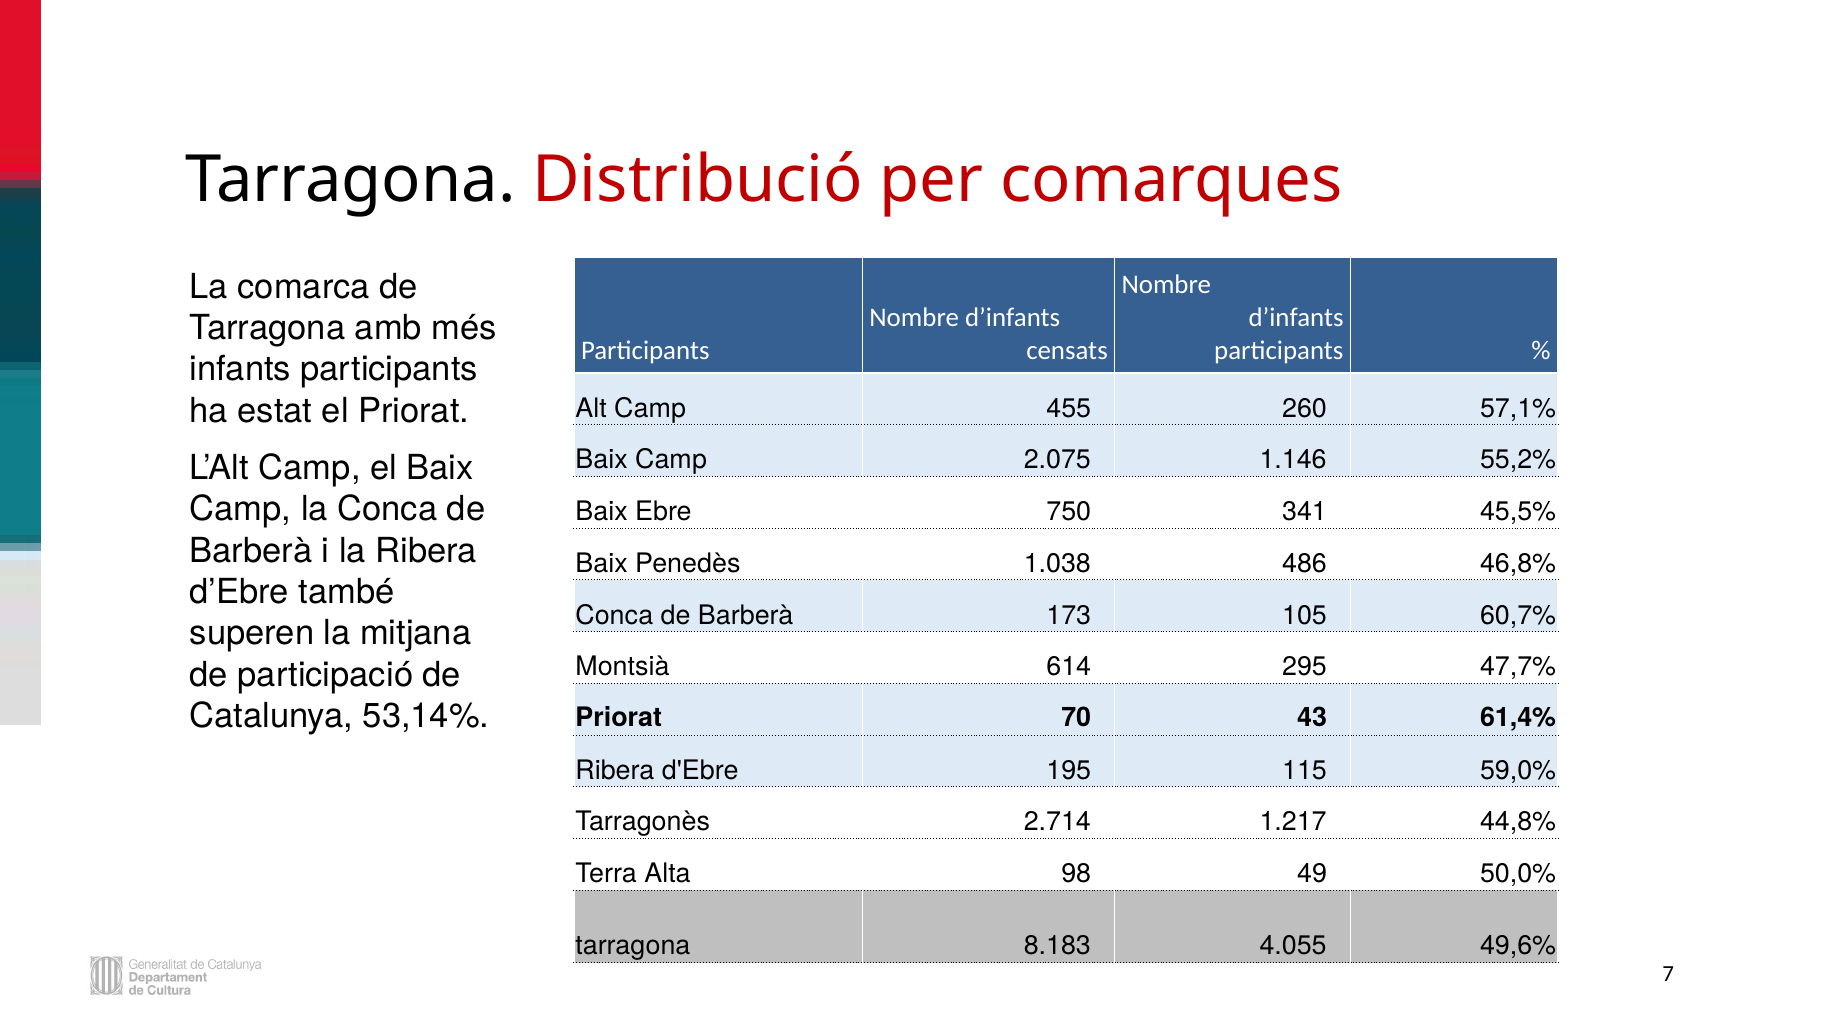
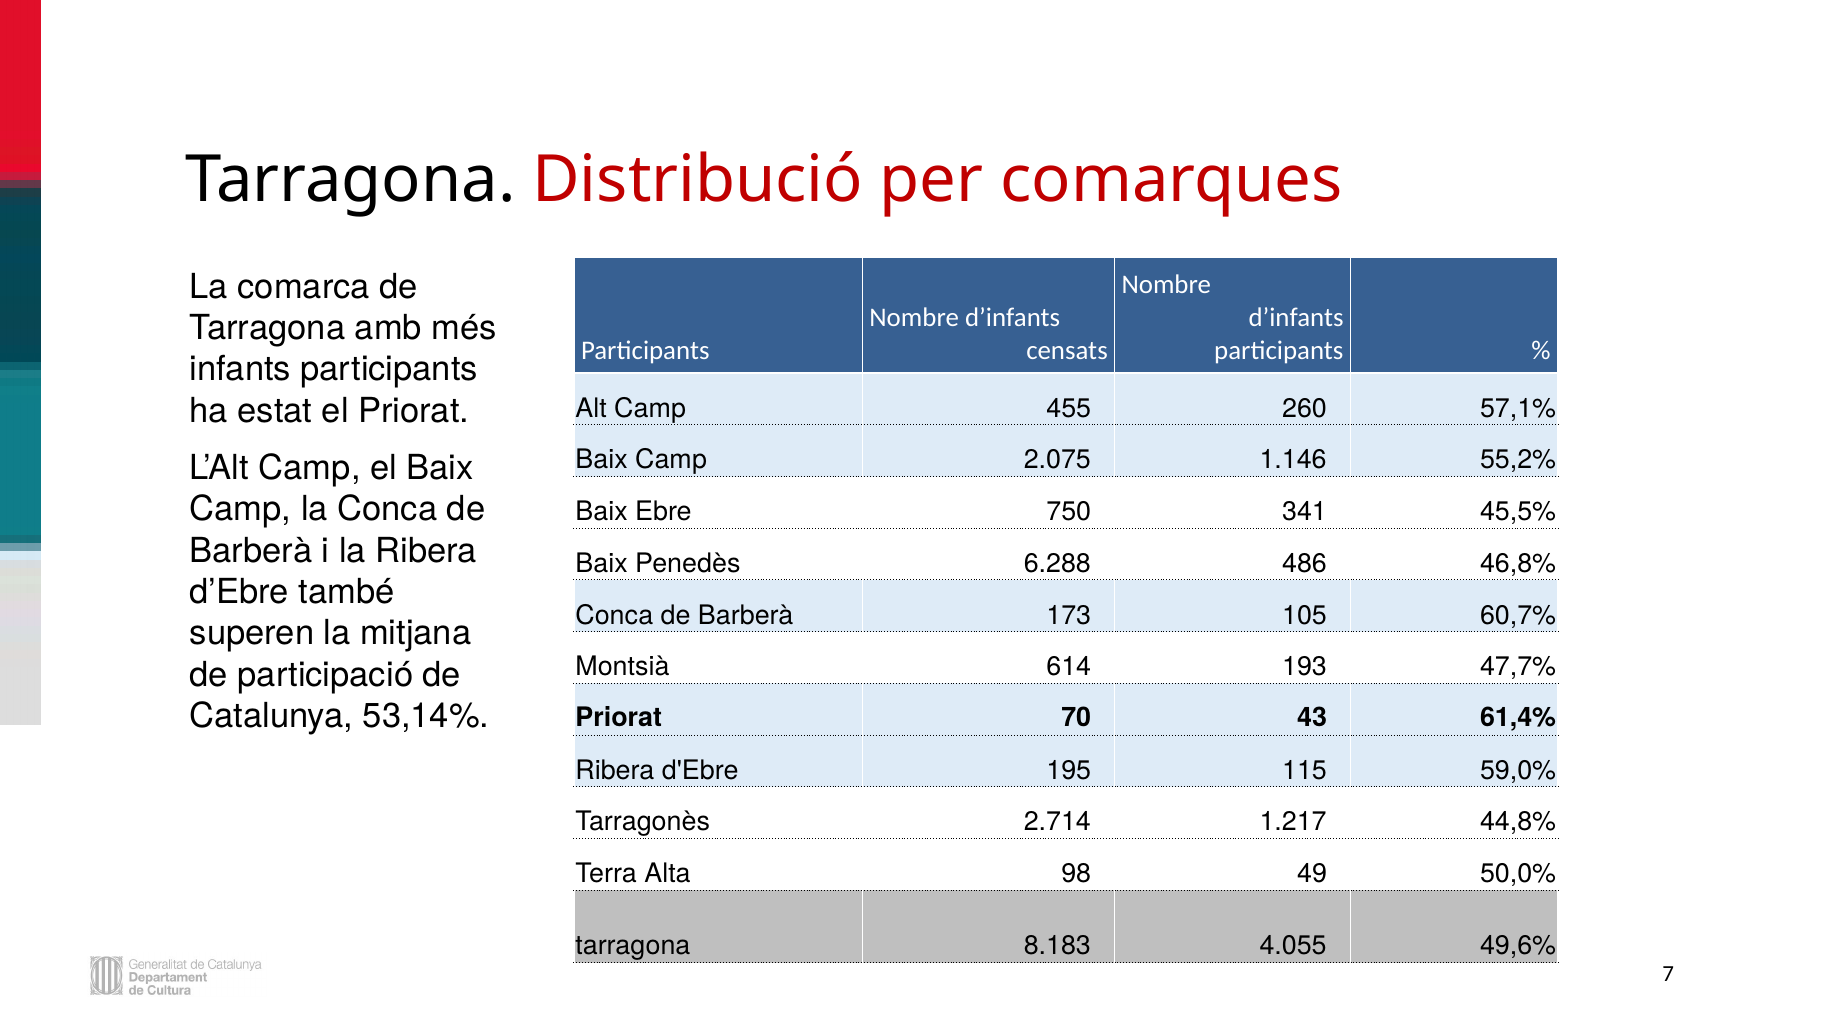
1.038: 1.038 -> 6.288 (1057, 563)
295: 295 -> 193 (1305, 667)
